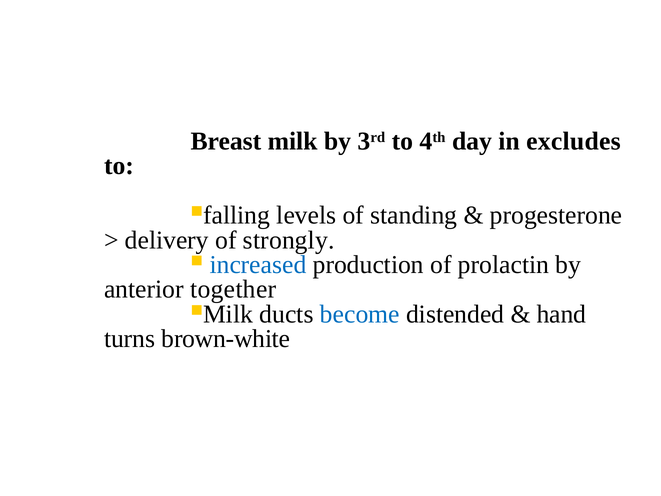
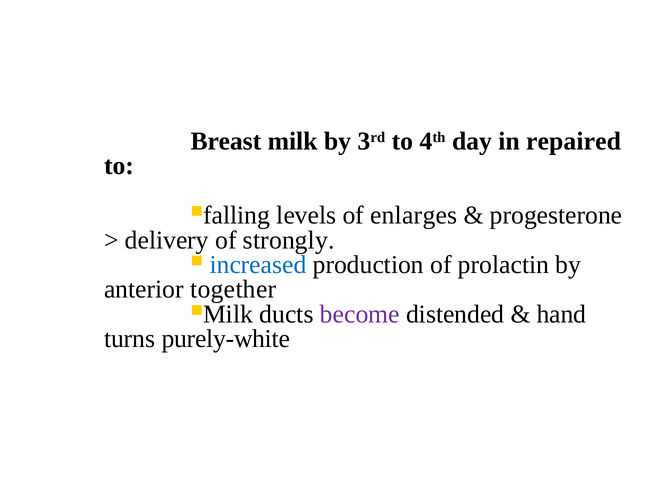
excludes: excludes -> repaired (574, 141)
standing: standing -> enlarges (414, 215)
become colour: blue -> purple (360, 314)
brown-white: brown-white -> purely-white (226, 339)
